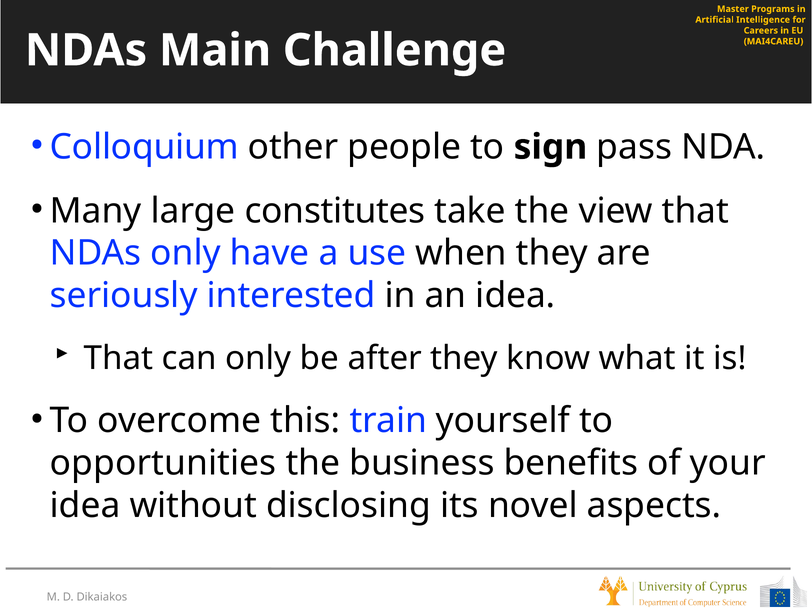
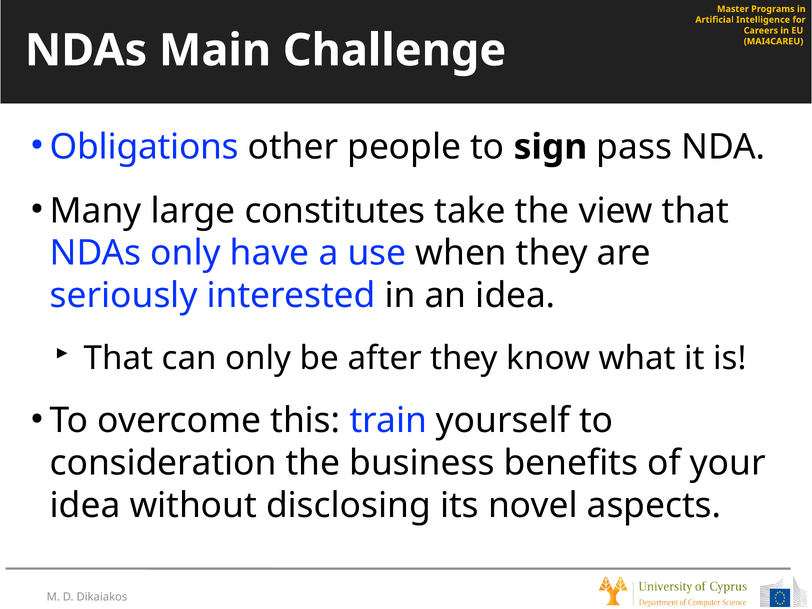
Colloquium: Colloquium -> Obligations (144, 147)
opportunities: opportunities -> consideration (163, 463)
